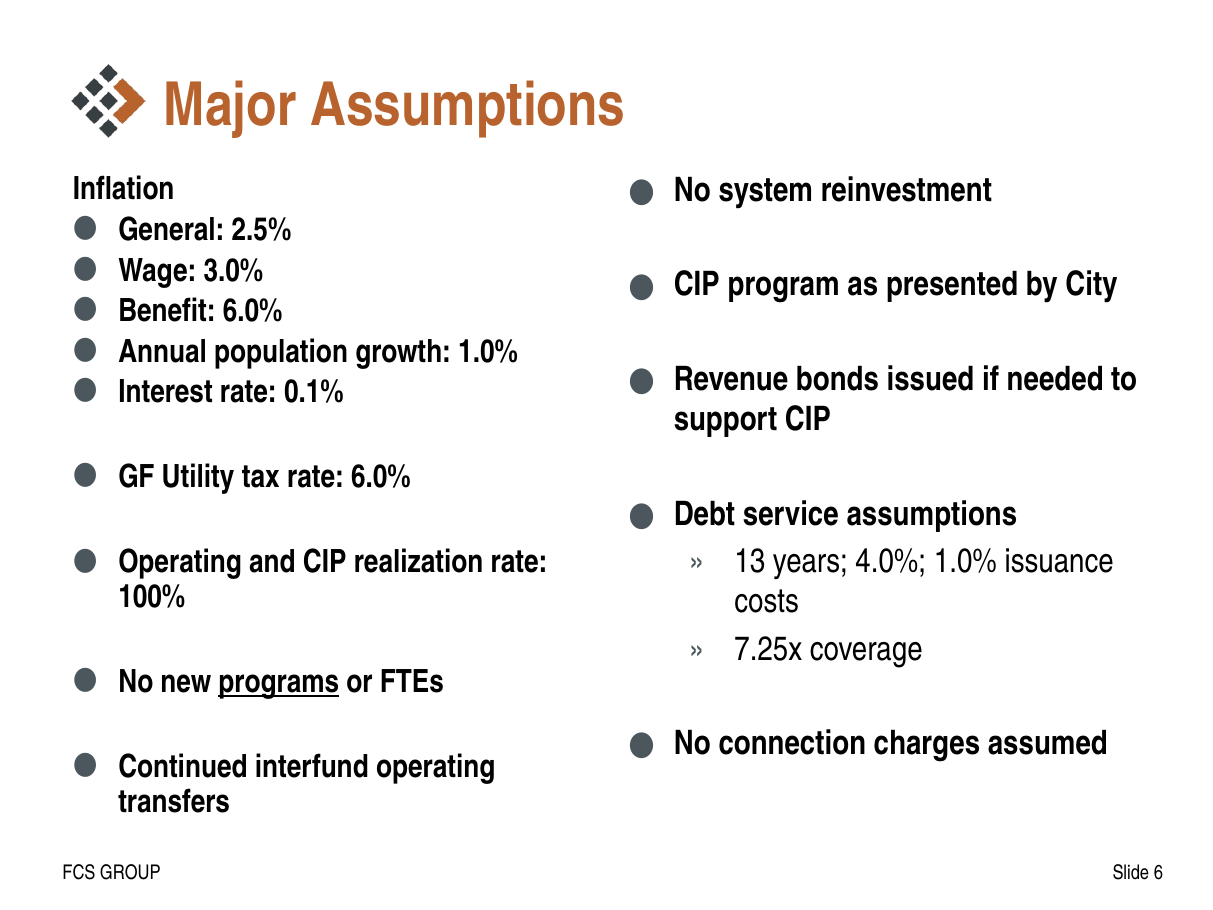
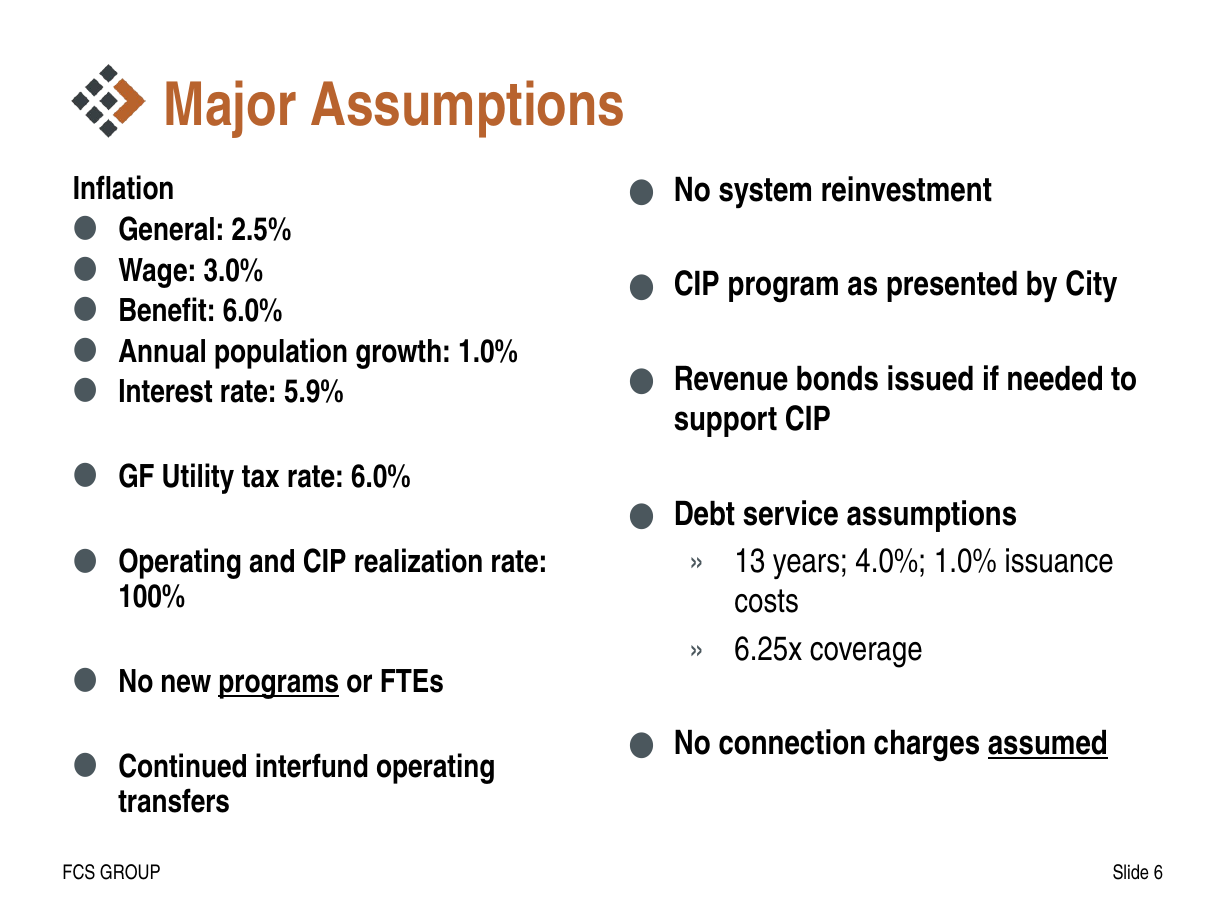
0.1%: 0.1% -> 5.9% (314, 392)
7.25x: 7.25x -> 6.25x (768, 649)
assumed underline: none -> present (1048, 743)
